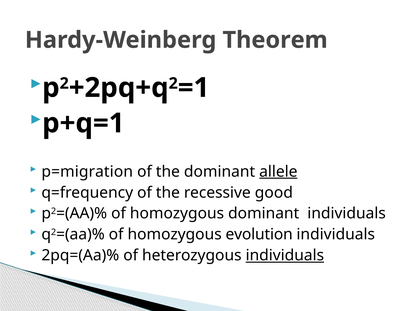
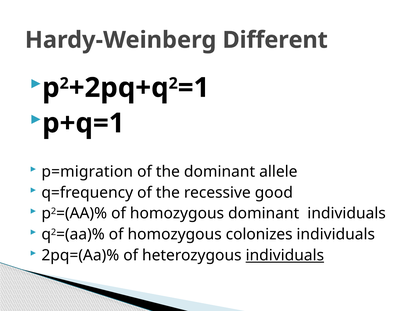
Theorem: Theorem -> Different (275, 40)
allele underline: present -> none (278, 172)
evolution: evolution -> colonizes (259, 235)
